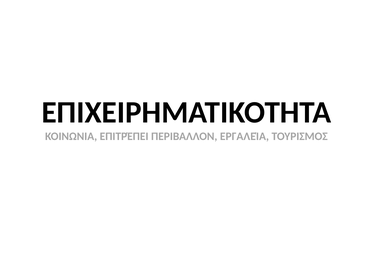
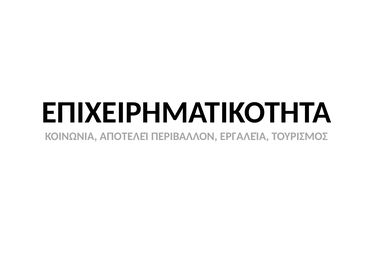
ΕΠΙΤΡΈΠΕΙ: ΕΠΙΤΡΈΠΕΙ -> ΑΠΟΤΕΛΕΊ (124, 136)
